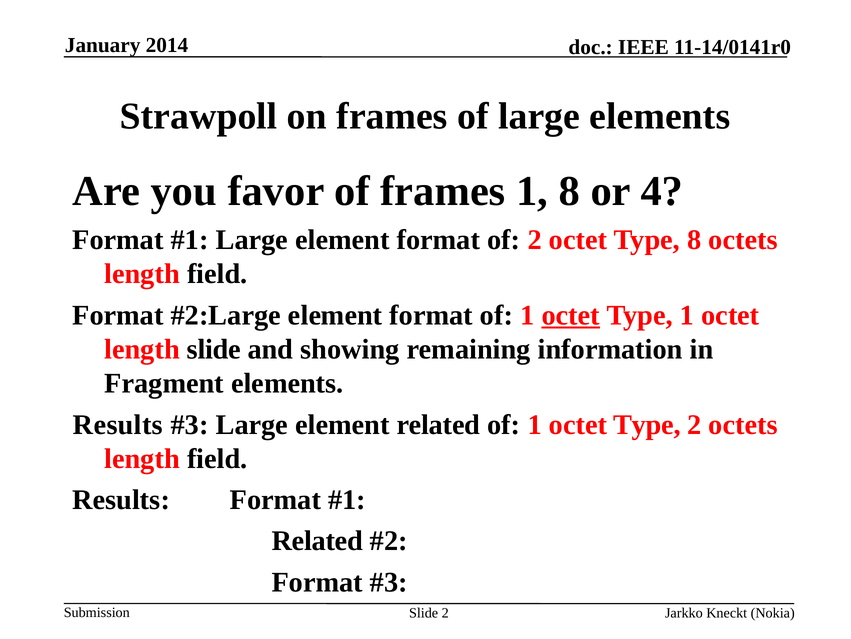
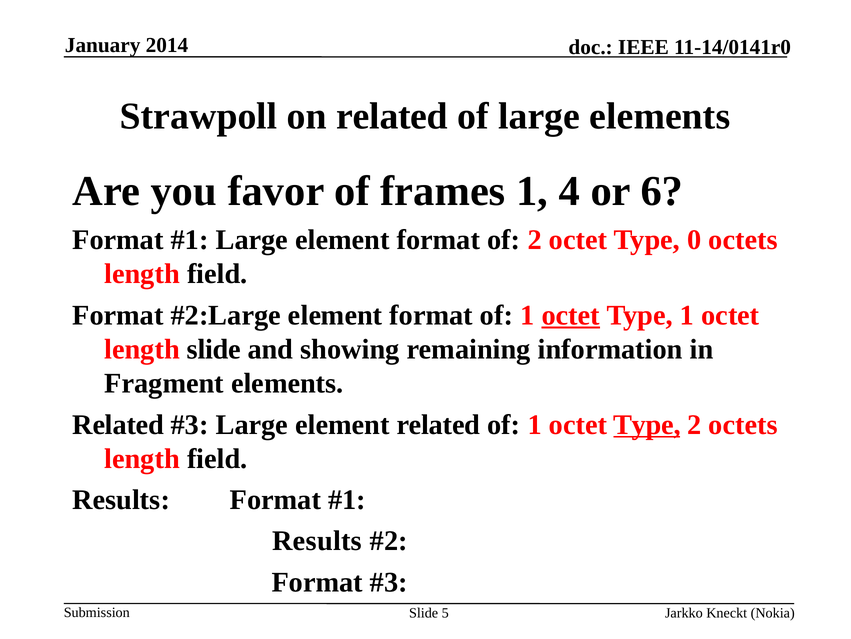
on frames: frames -> related (392, 116)
1 8: 8 -> 4 (569, 191)
4: 4 -> 6 (662, 191)
Type 8: 8 -> 0 (694, 240)
Results: Results -> Related (118, 424)
Type underline: none -> present (647, 424)
Related: Related -> Results (317, 540)
Slide 2: 2 -> 5 (445, 612)
